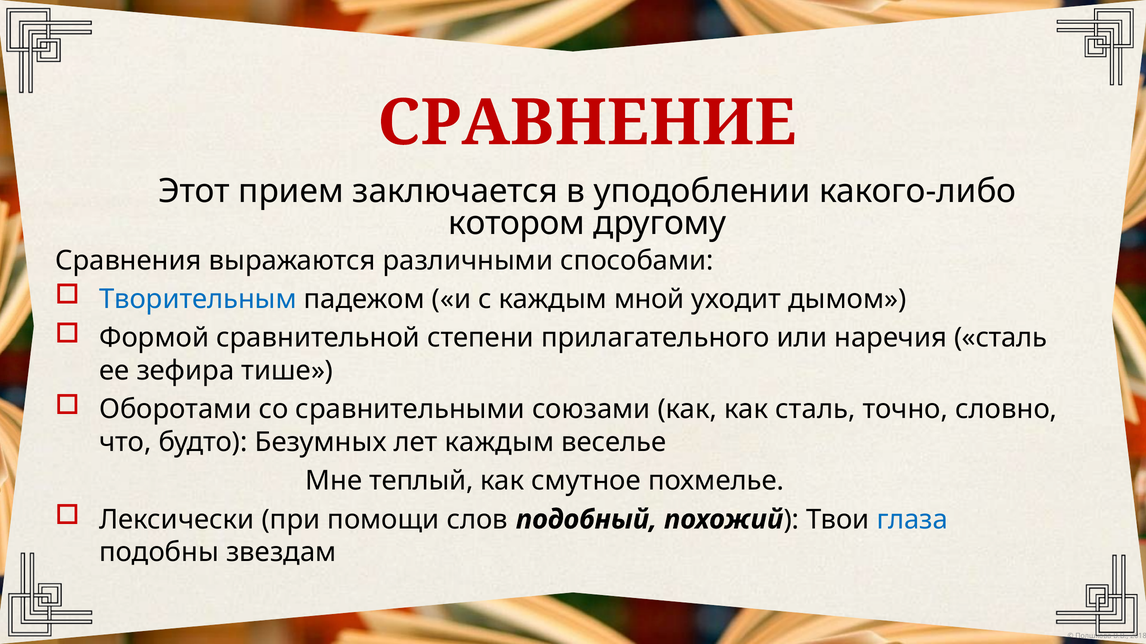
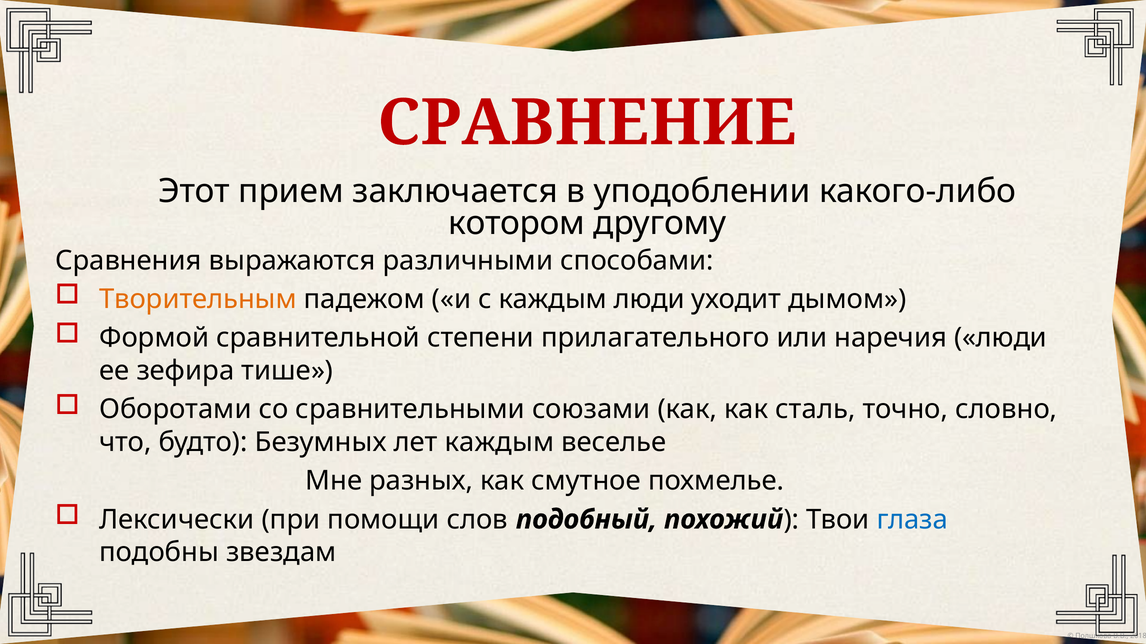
Творительным colour: blue -> orange (198, 300)
каждым мной: мной -> люди (649, 300)
наречия сталь: сталь -> люди (1001, 338)
теплый: теплый -> разных (421, 481)
